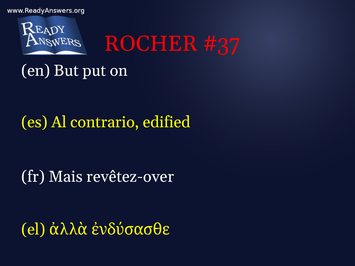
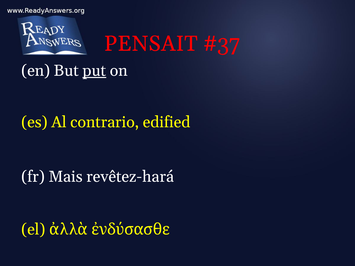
ROCHER: ROCHER -> PENSAIT (151, 44)
put underline: none -> present (94, 71)
revêtez-over: revêtez-over -> revêtez-hará (130, 177)
